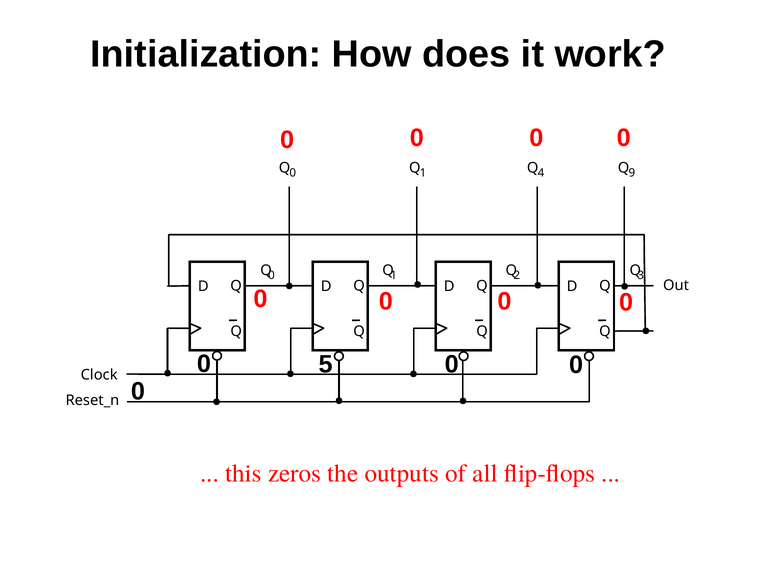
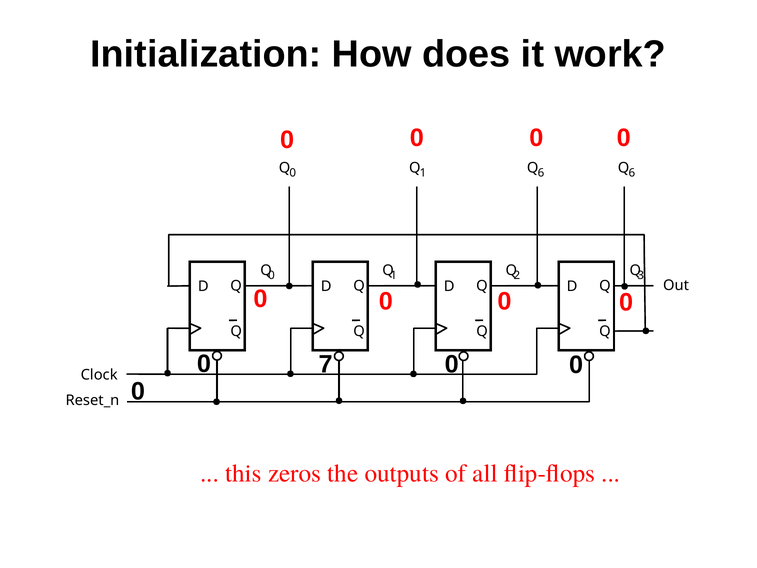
1 Q 4: 4 -> 6 (541, 173)
9: 9 -> 6 (632, 173)
5: 5 -> 7 (326, 364)
